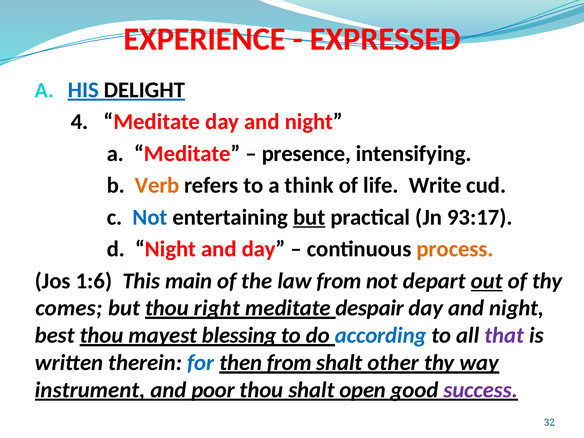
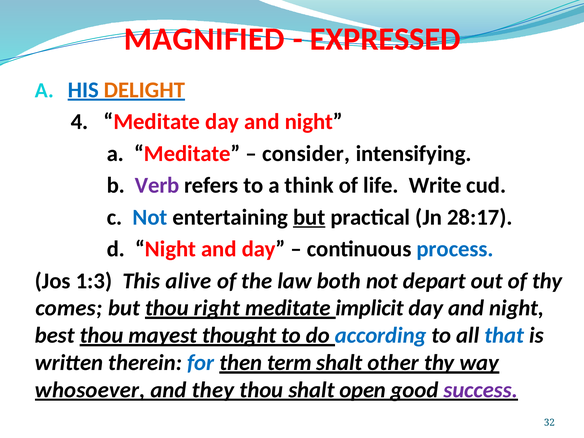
EXPERIENCE: EXPERIENCE -> MAGNIFIED (204, 39)
DELIGHT colour: black -> orange (144, 90)
presence: presence -> consider (306, 154)
Verb colour: orange -> purple (157, 185)
93:17: 93:17 -> 28:17 (480, 217)
process colour: orange -> blue (455, 249)
1:6: 1:6 -> 1:3 (94, 281)
main: main -> alive (188, 281)
law from: from -> both (339, 281)
out underline: present -> none (487, 281)
despair: despair -> implicit (370, 308)
blessing: blessing -> thought (239, 335)
that colour: purple -> blue (504, 335)
then from: from -> term (289, 363)
instrument: instrument -> whosoever (90, 390)
poor: poor -> they (213, 390)
